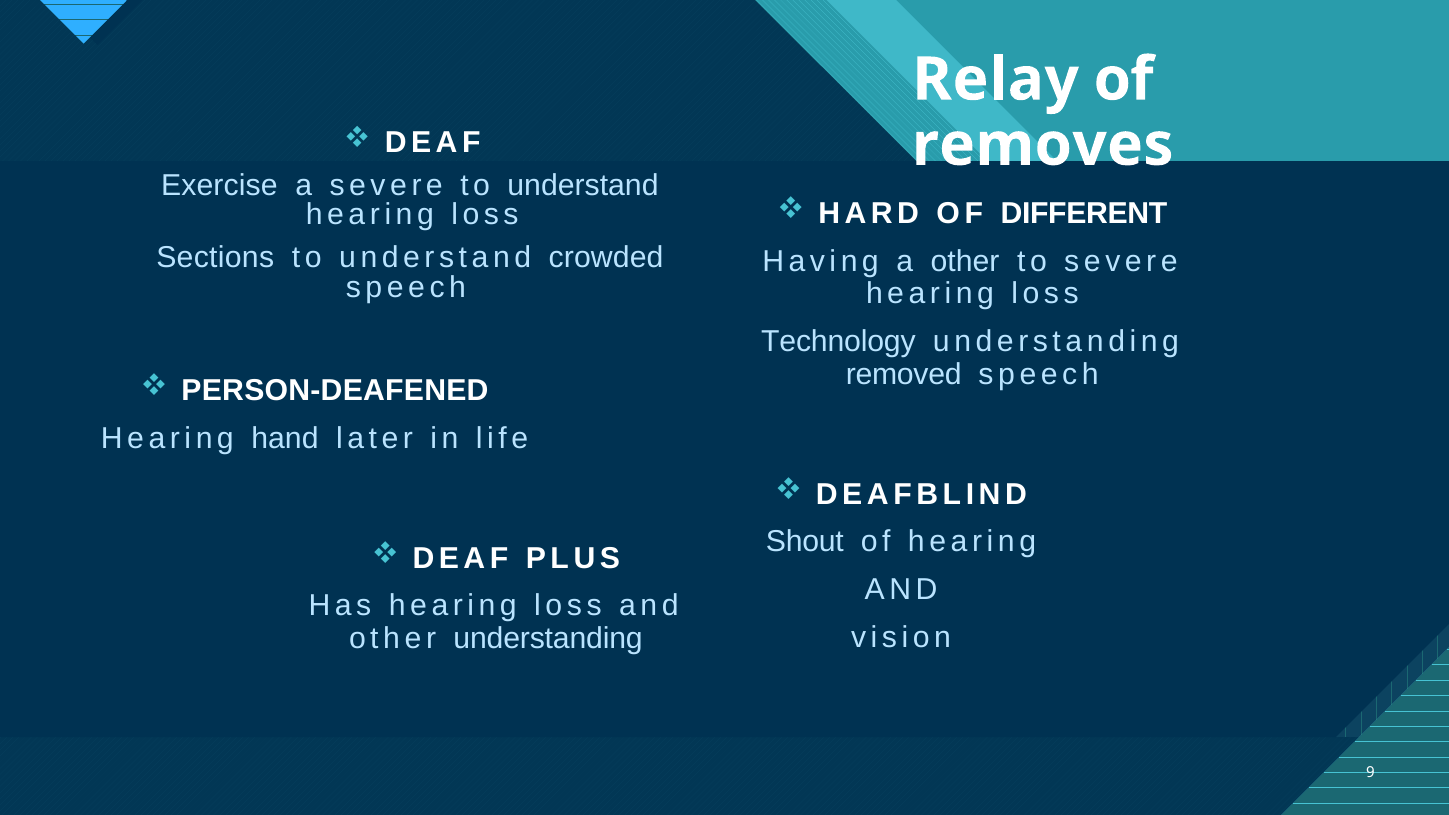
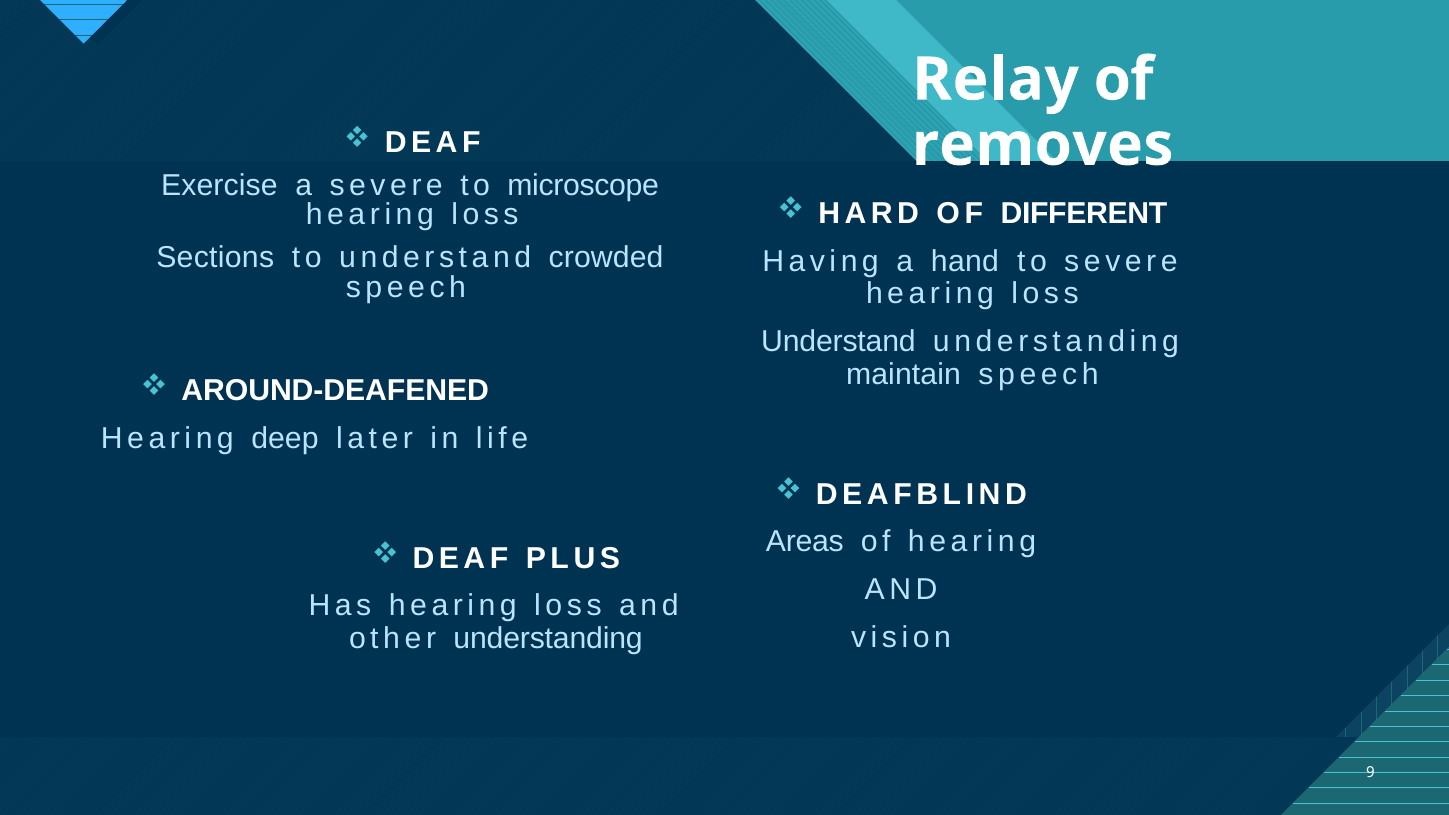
severe to understand: understand -> microscope (583, 185)
a other: other -> hand (965, 261)
Technology: Technology -> Understand (838, 342)
removed: removed -> maintain (904, 374)
PERSON-DEAFENED: PERSON-DEAFENED -> AROUND-DEAFENED (335, 390)
hand: hand -> deep (285, 438)
Shout: Shout -> Areas (805, 542)
